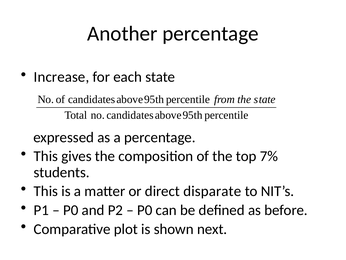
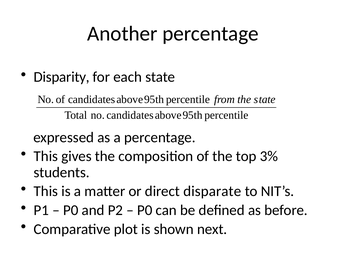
Increase: Increase -> Disparity (62, 77)
7%: 7% -> 3% (269, 156)
